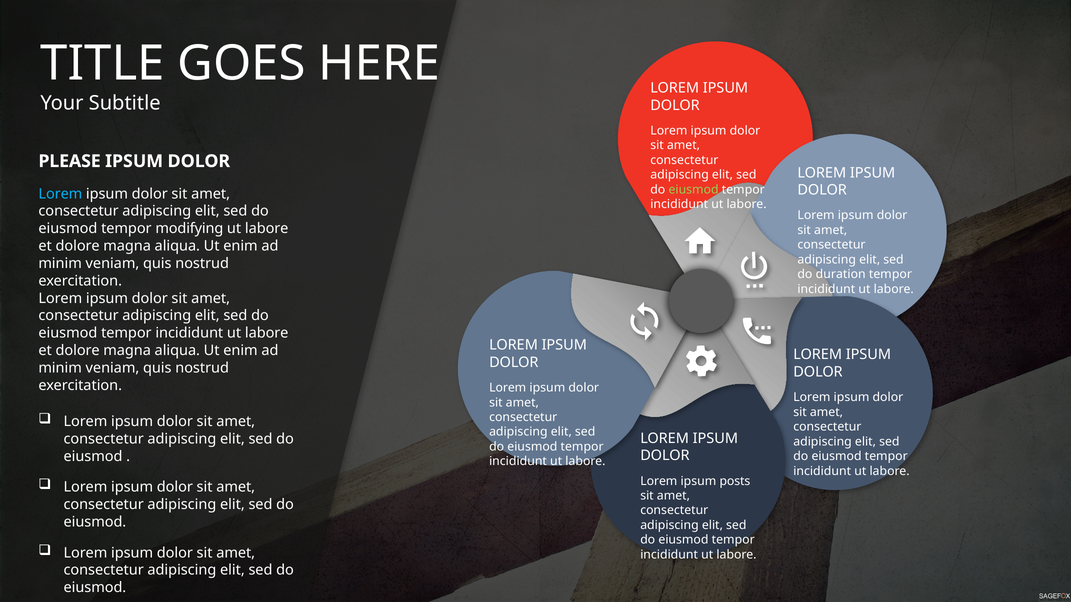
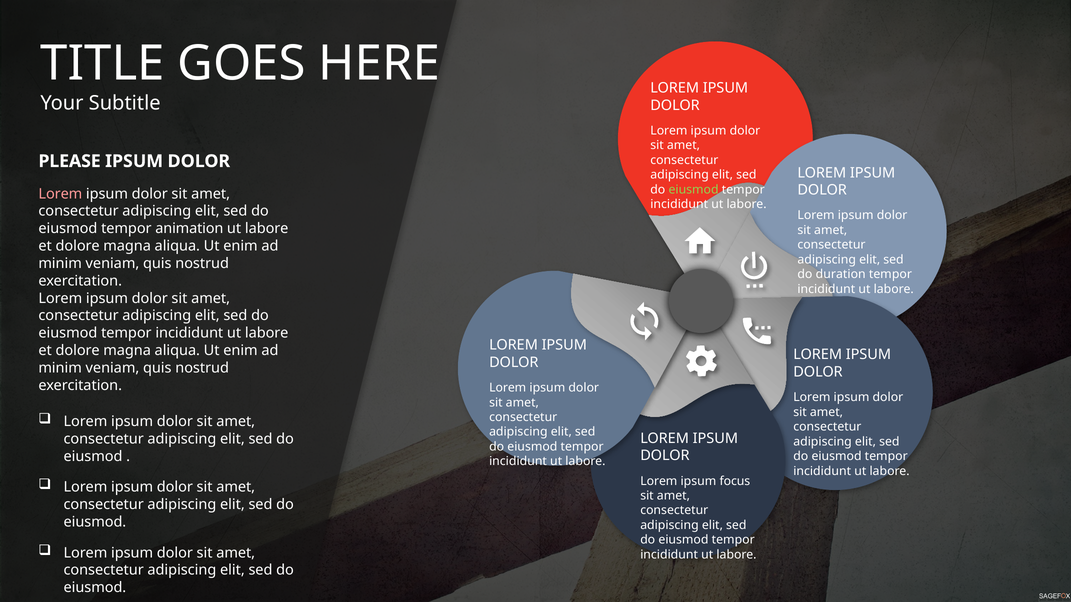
Lorem colour: light blue -> pink (60, 194)
modifying: modifying -> animation (189, 229)
posts: posts -> focus (735, 481)
